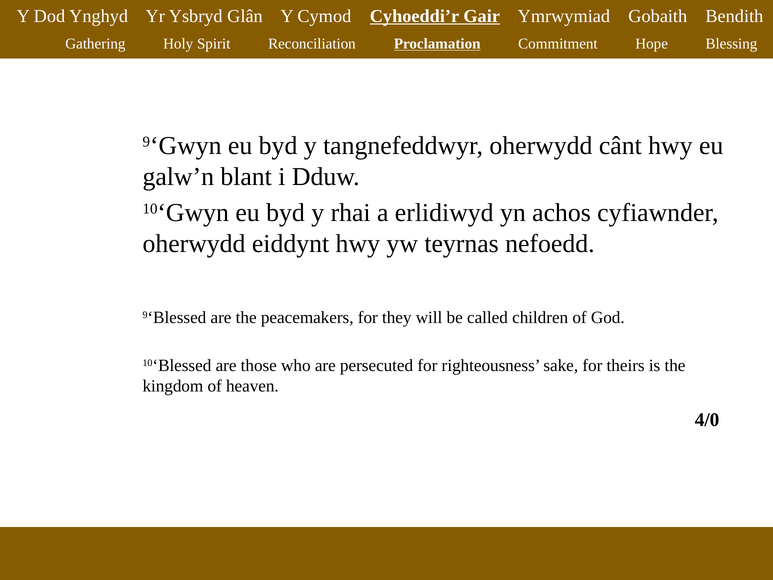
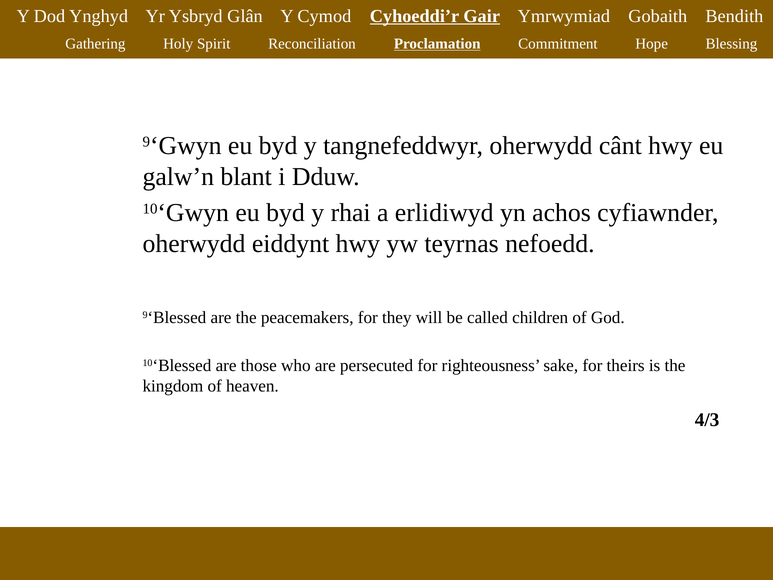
4/0: 4/0 -> 4/3 (707, 420)
